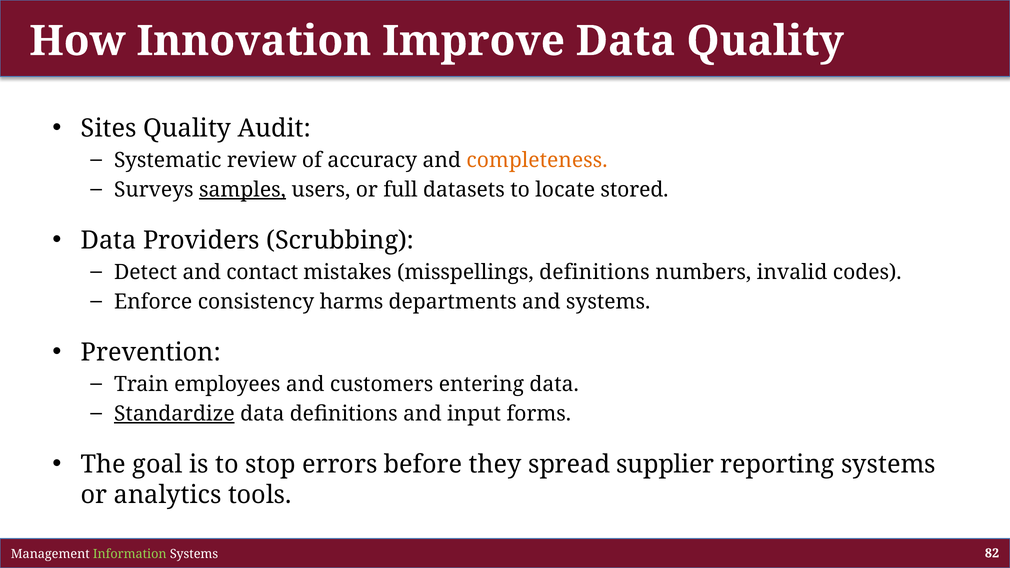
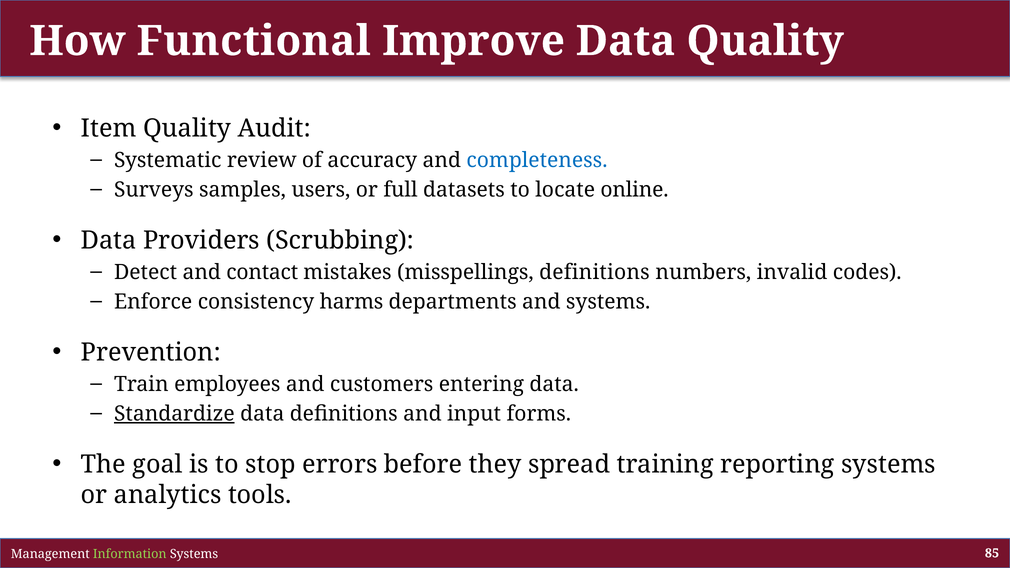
Innovation: Innovation -> Functional (254, 41)
Sites: Sites -> Item (109, 129)
completeness colour: orange -> blue (537, 160)
samples underline: present -> none (243, 190)
stored: stored -> online (635, 190)
supplier: supplier -> training (665, 465)
82: 82 -> 85 (992, 553)
